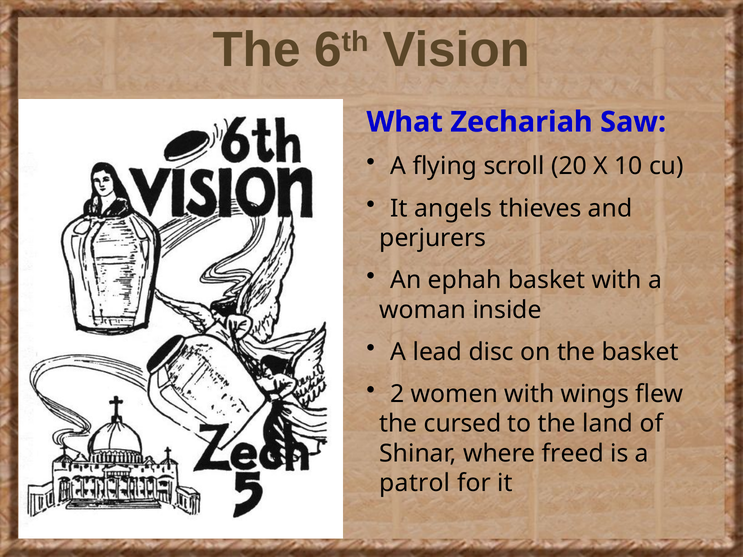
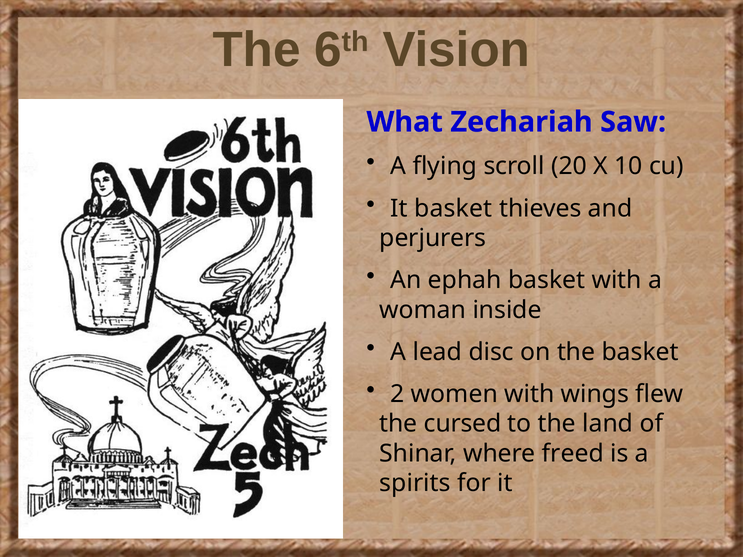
It angels: angels -> basket (453, 208)
patrol: patrol -> spirits (415, 483)
